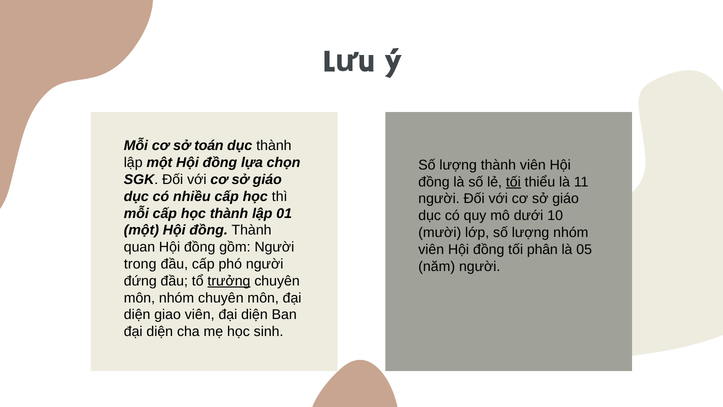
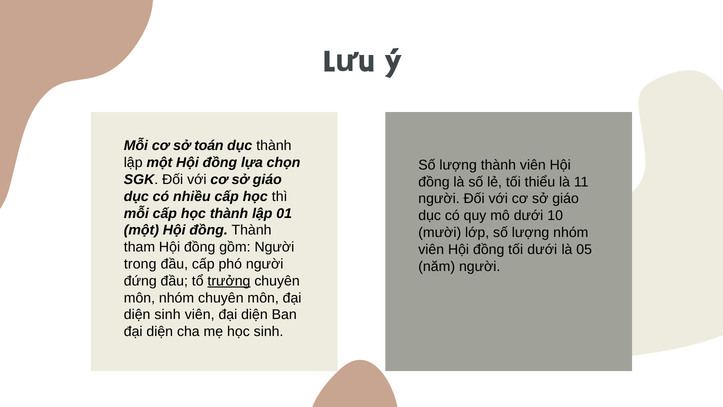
tối underline: present -> none (513, 182)
quan: quan -> tham (139, 247)
tối phân: phân -> dưới (542, 249)
diện giao: giao -> sinh (168, 315)
